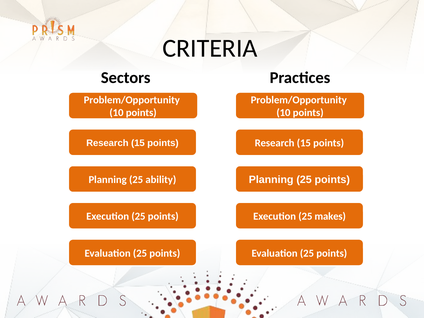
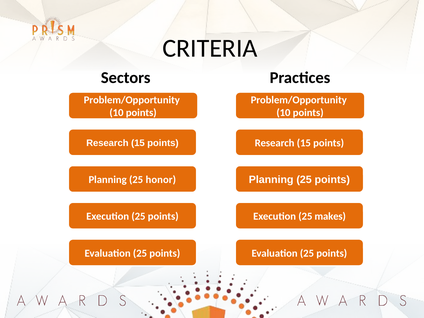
ability: ability -> honor (161, 180)
